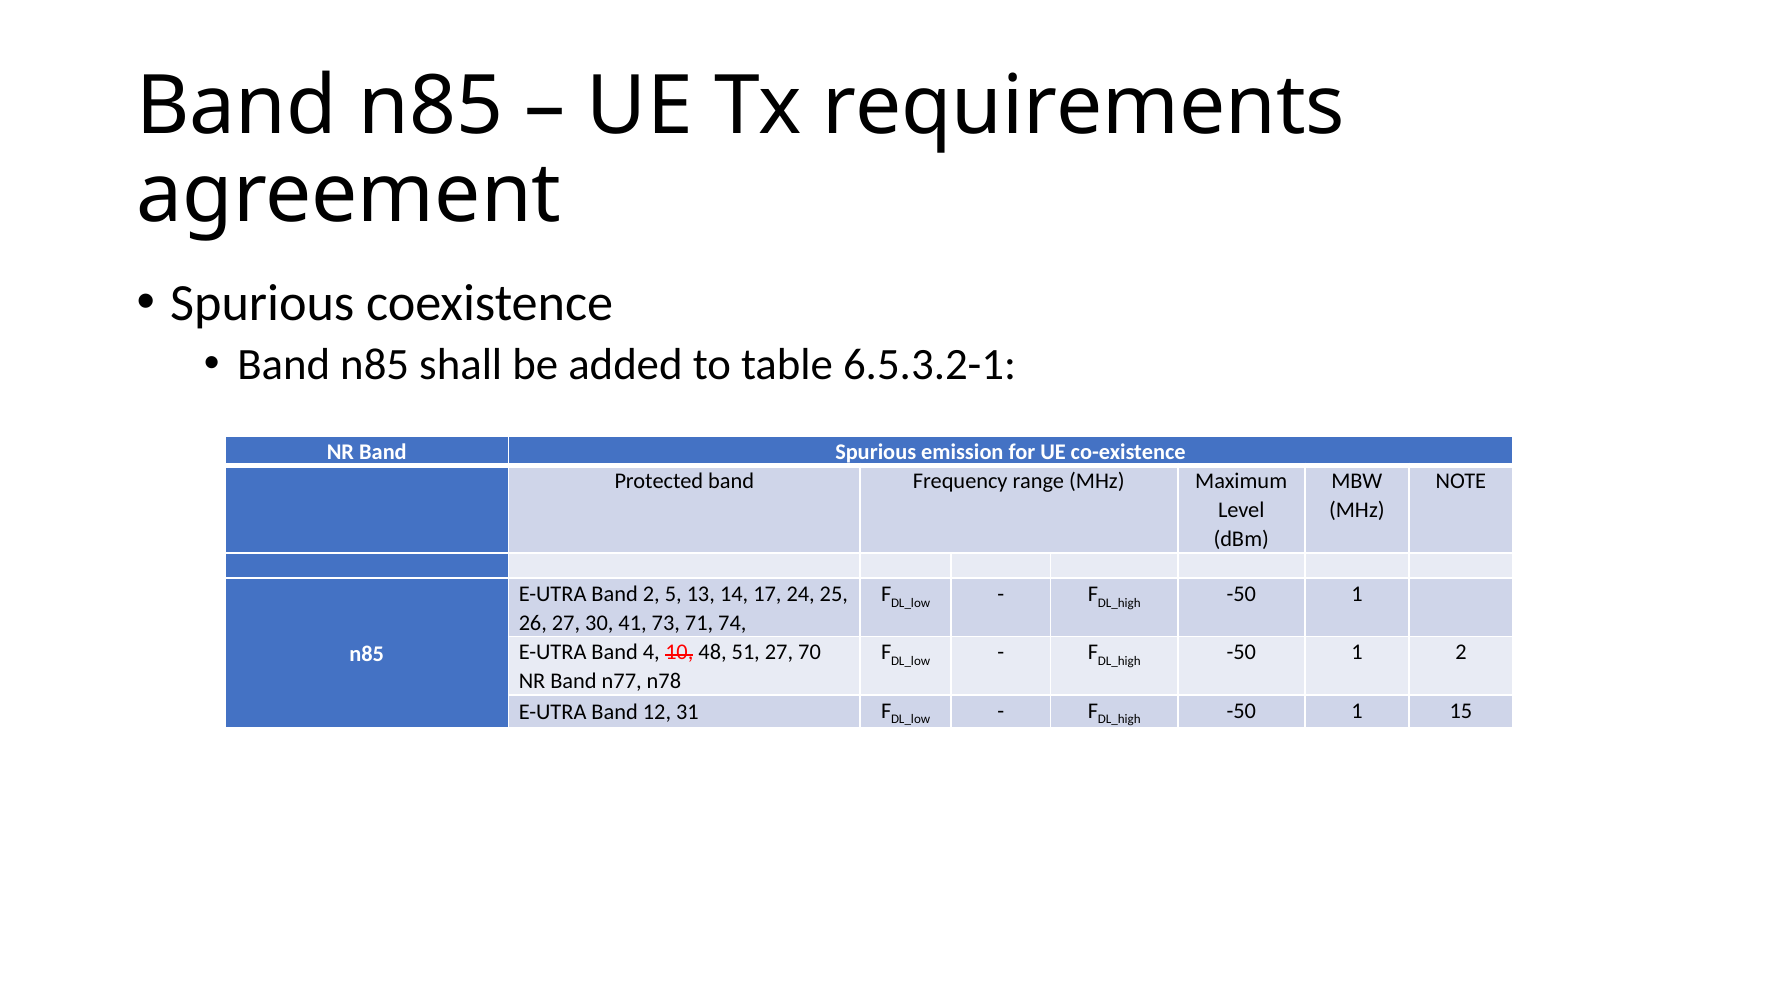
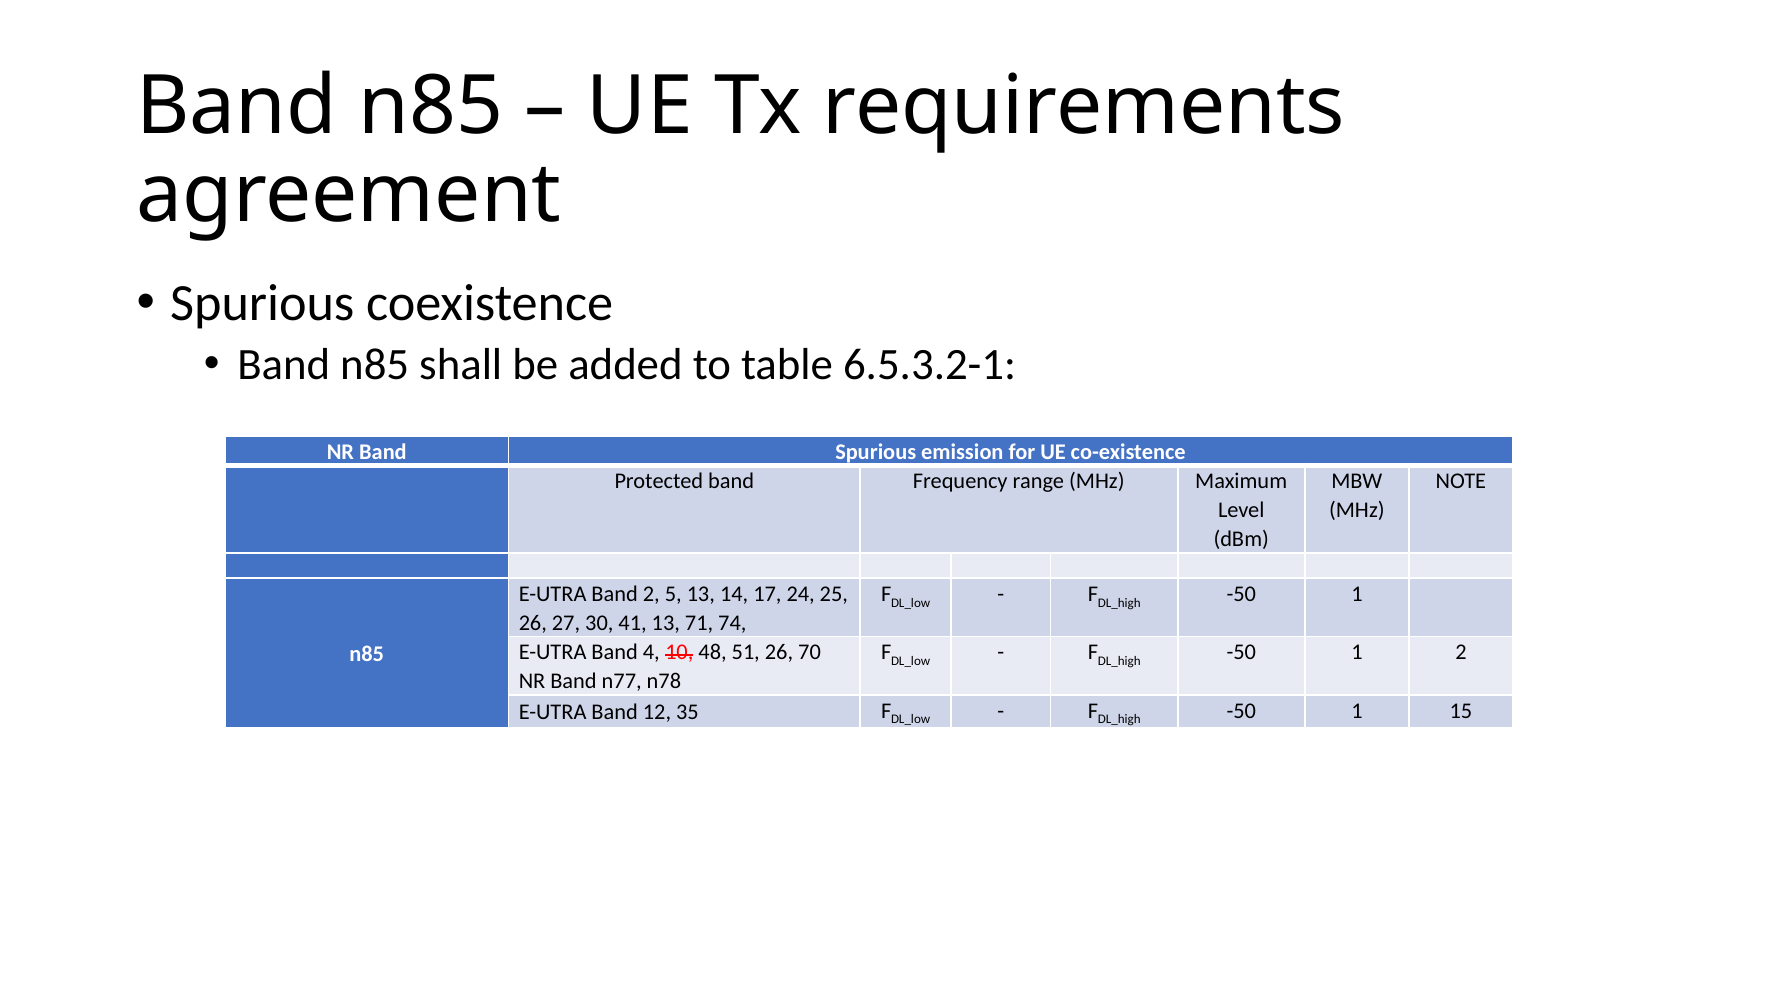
41 73: 73 -> 13 (666, 623)
51 27: 27 -> 26 (779, 652)
31: 31 -> 35 (687, 712)
